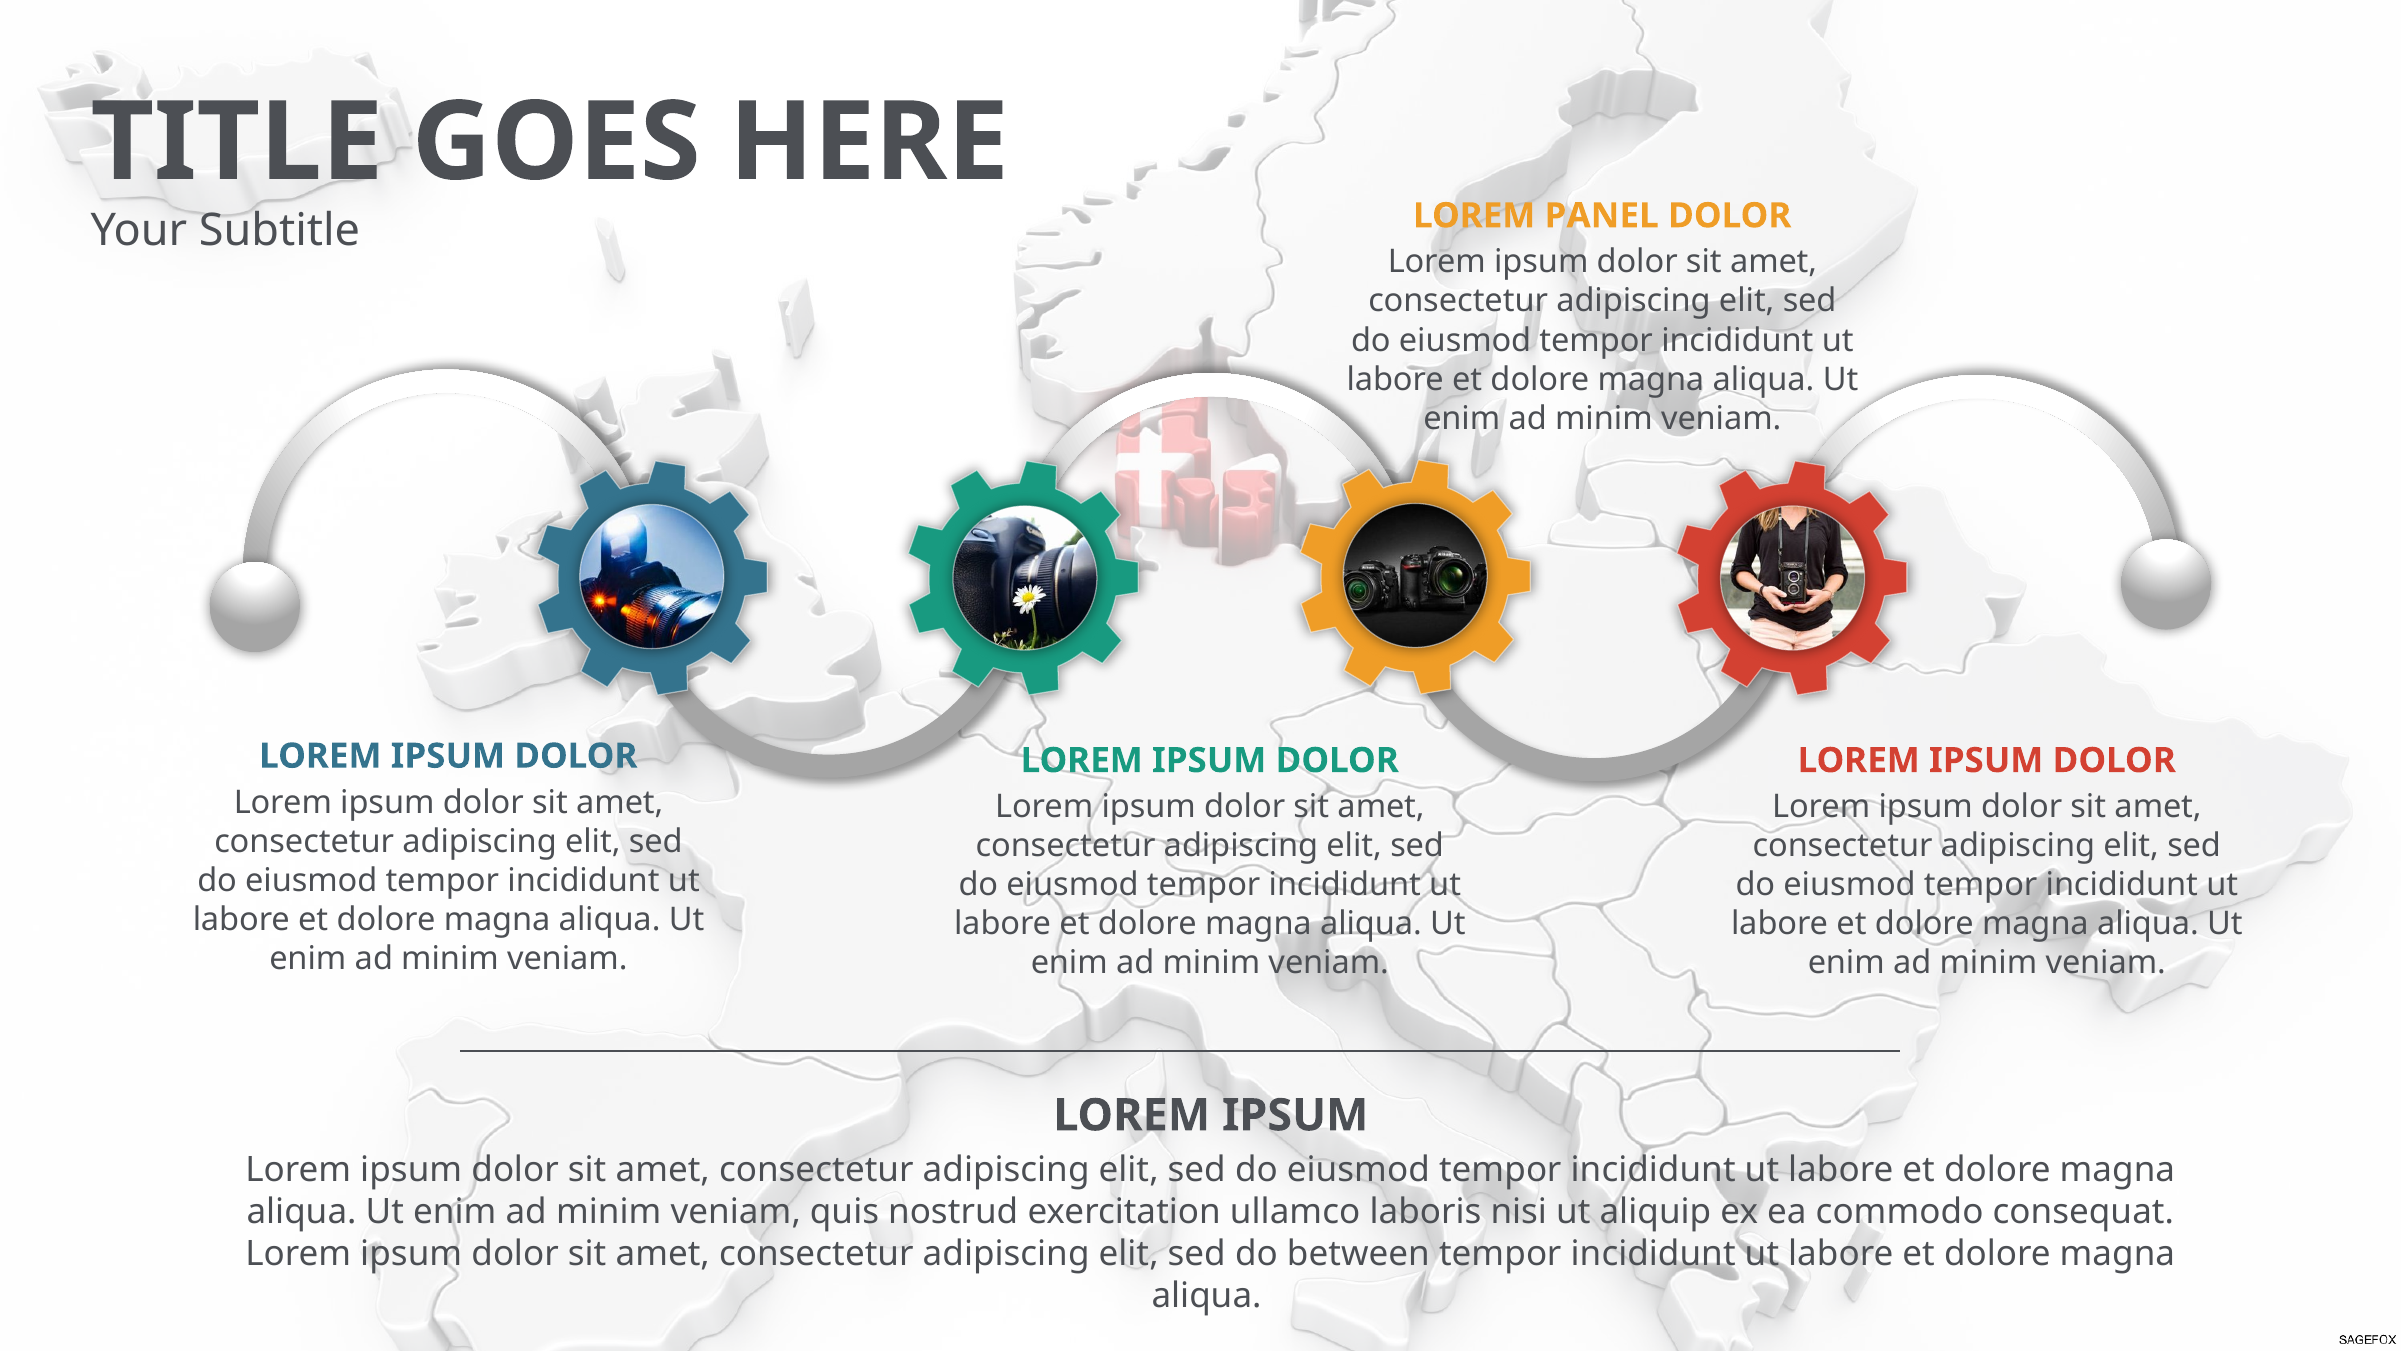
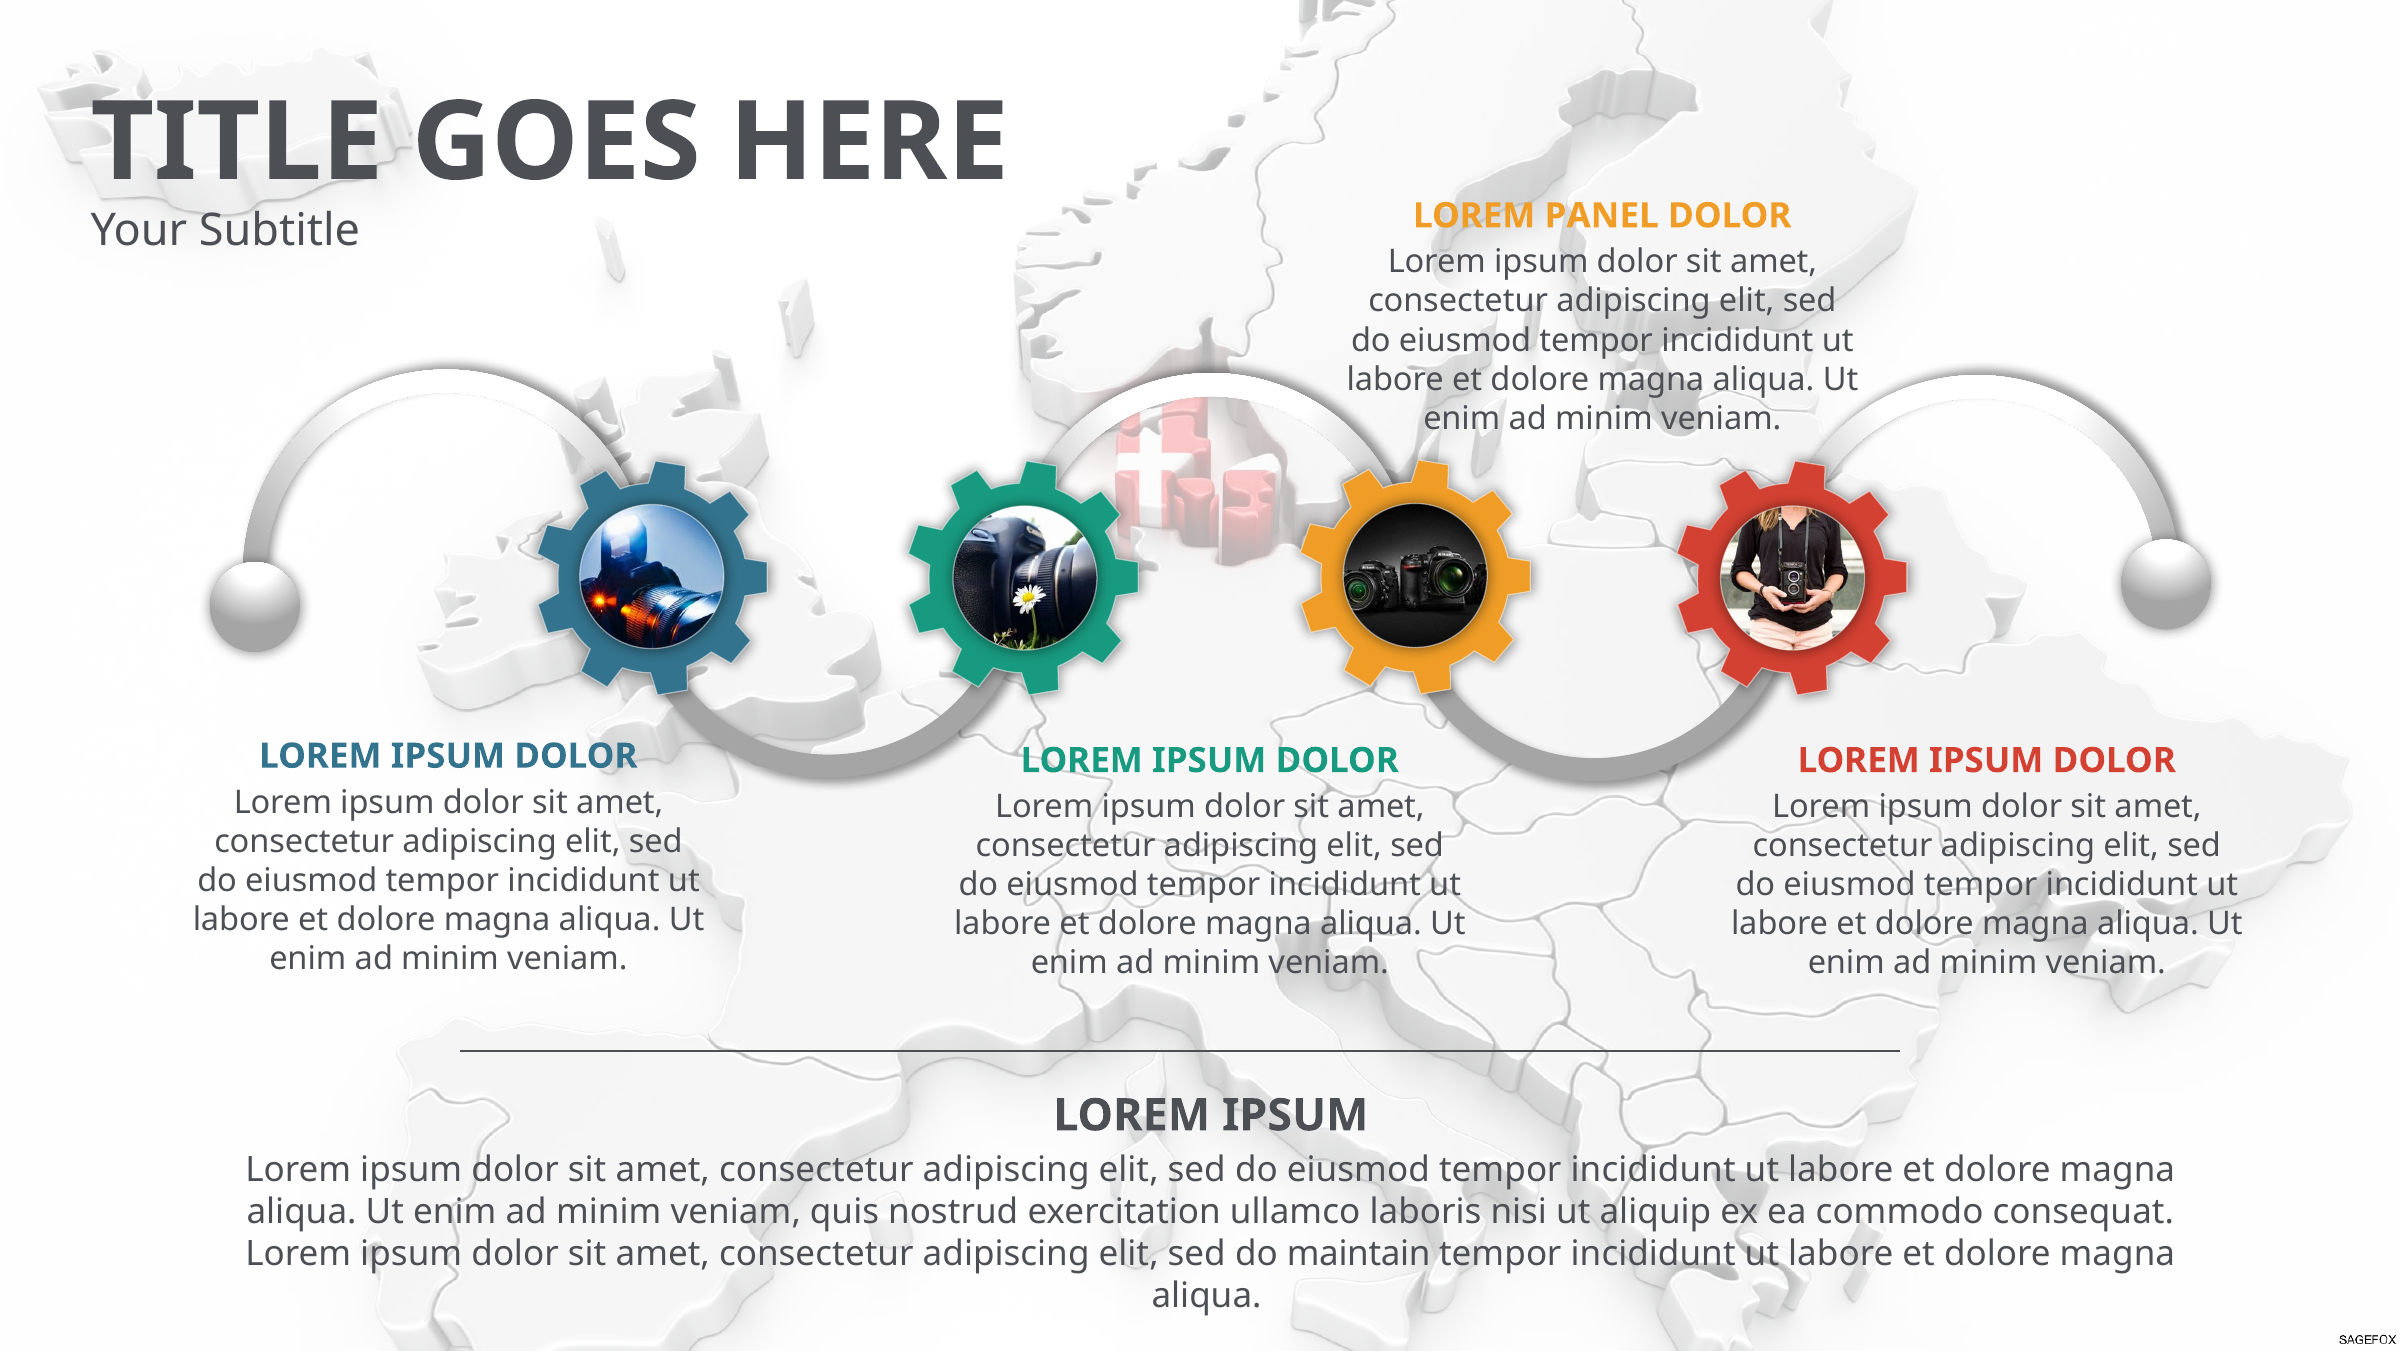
between: between -> maintain (1359, 1254)
